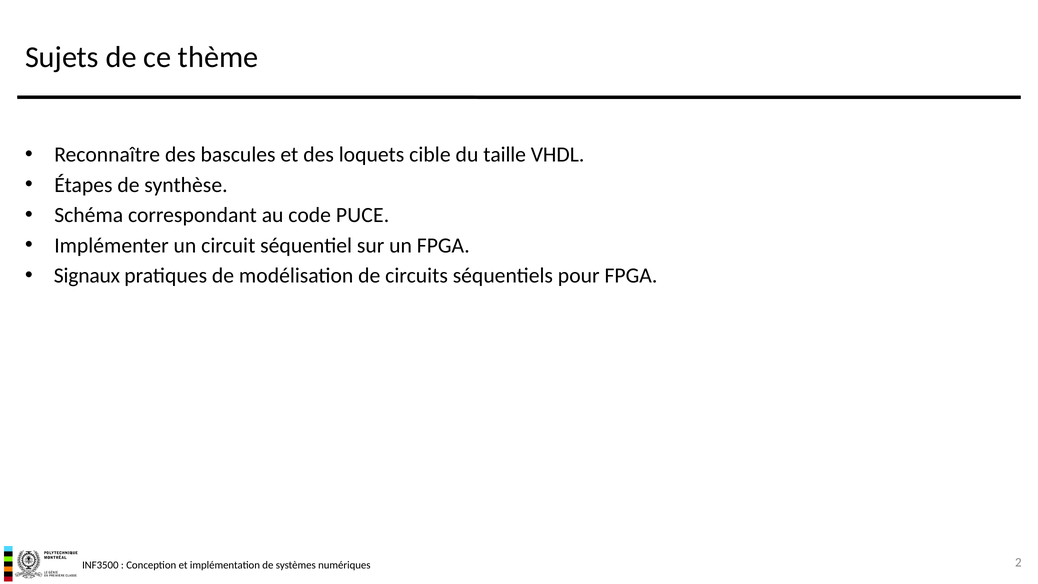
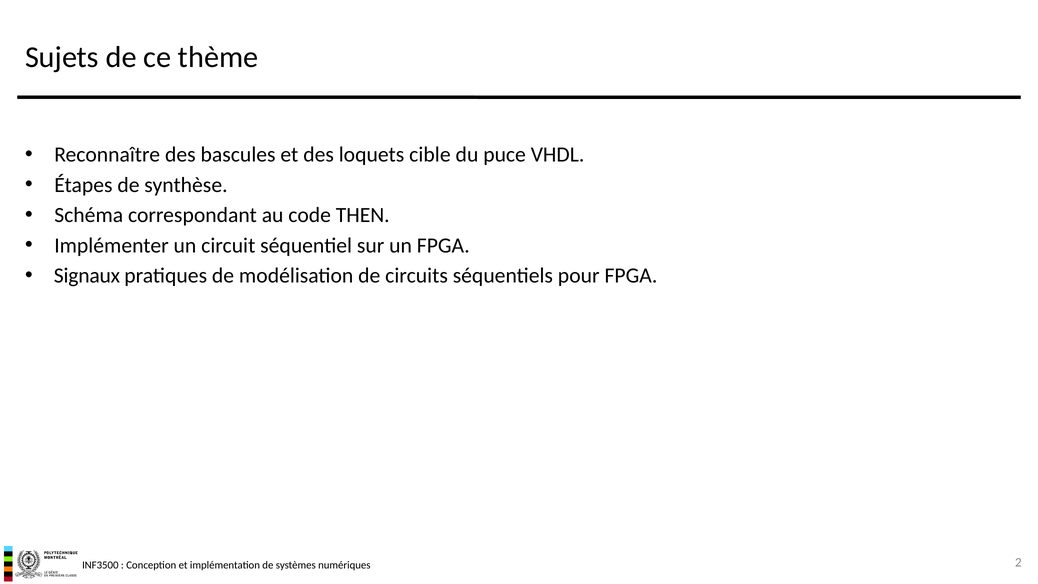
taille: taille -> puce (505, 155)
PUCE: PUCE -> THEN (363, 215)
